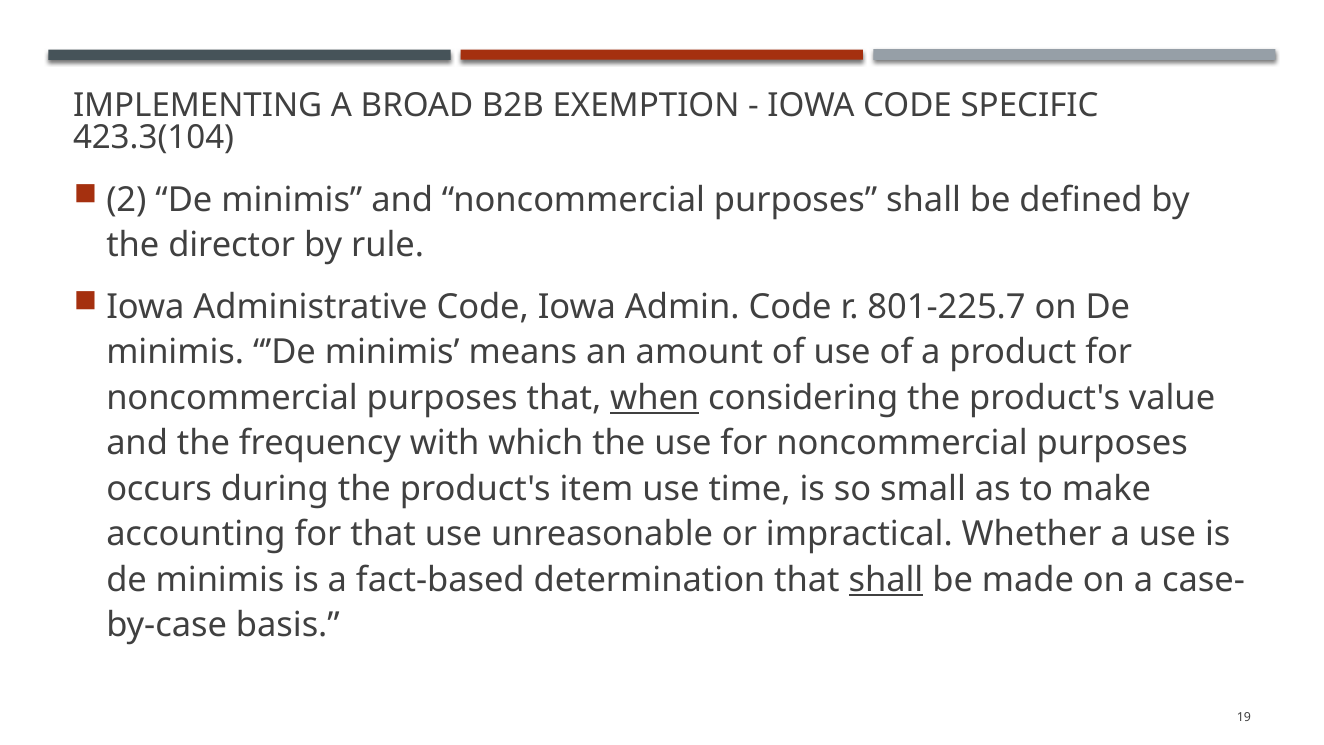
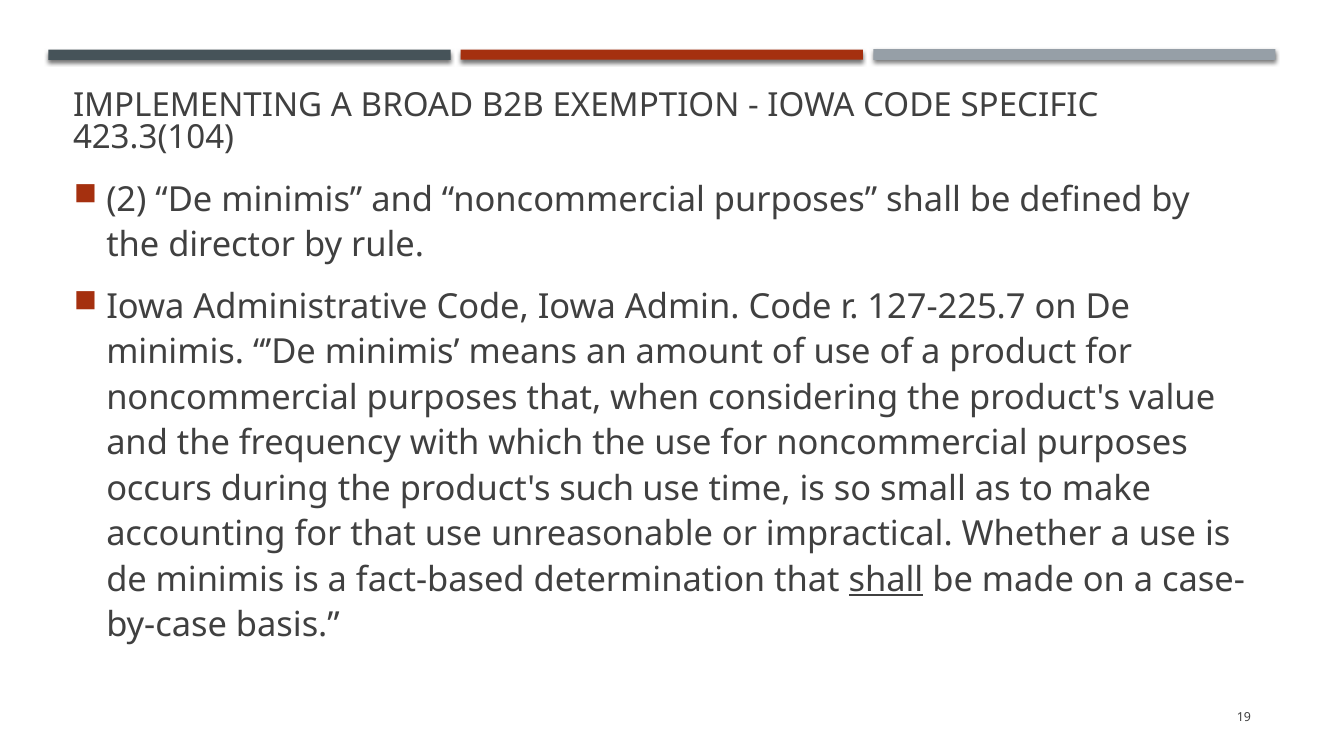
801-225.7: 801-225.7 -> 127-225.7 (947, 307)
when underline: present -> none (655, 398)
item: item -> such (597, 489)
